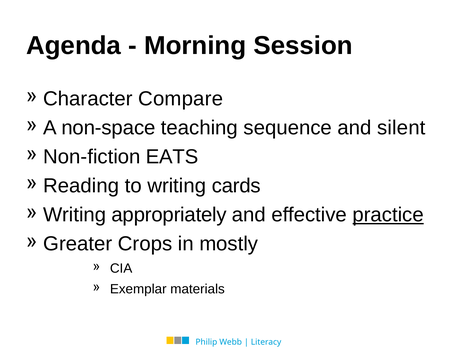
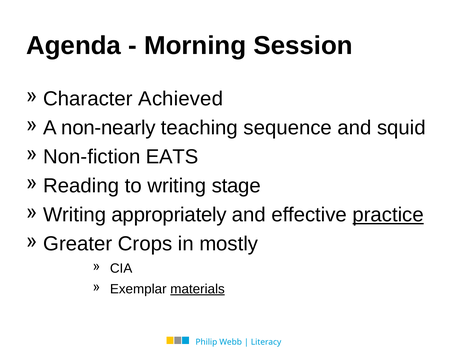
Compare: Compare -> Achieved (181, 99)
non-space: non-space -> non-nearly (108, 128)
silent: silent -> squid (401, 128)
cards: cards -> stage (236, 186)
materials underline: none -> present (198, 289)
